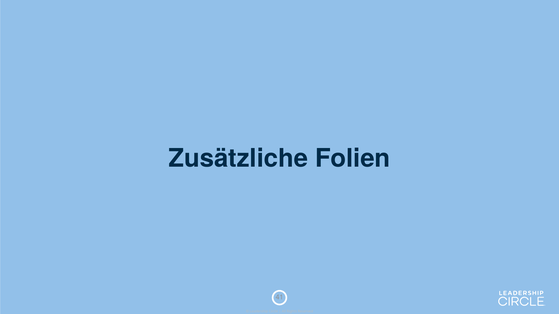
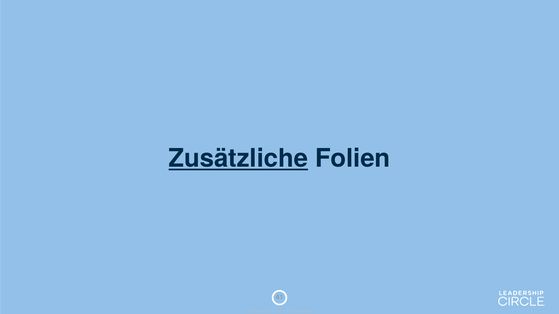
Zusätzliche underline: none -> present (238, 159)
